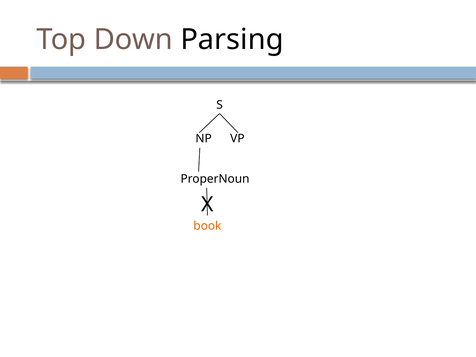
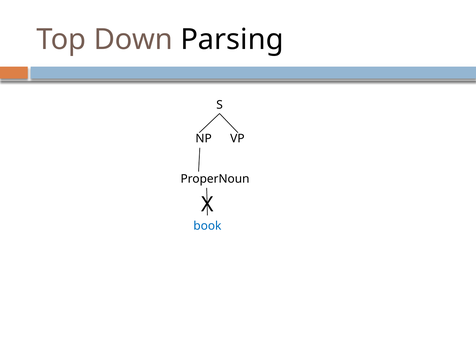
book colour: orange -> blue (207, 226)
